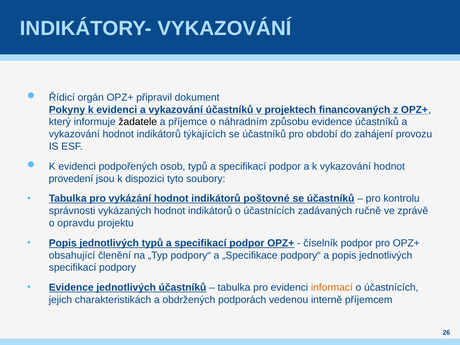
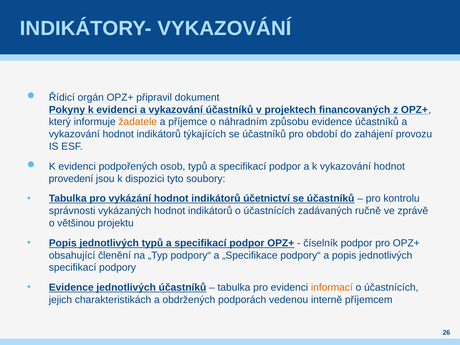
žadatele colour: black -> orange (138, 122)
poštovné: poštovné -> účetnictví (267, 199)
opravdu: opravdu -> většinou (76, 223)
